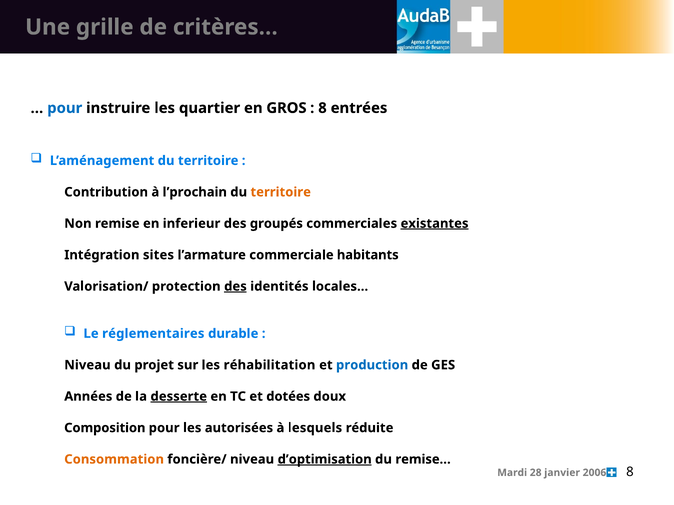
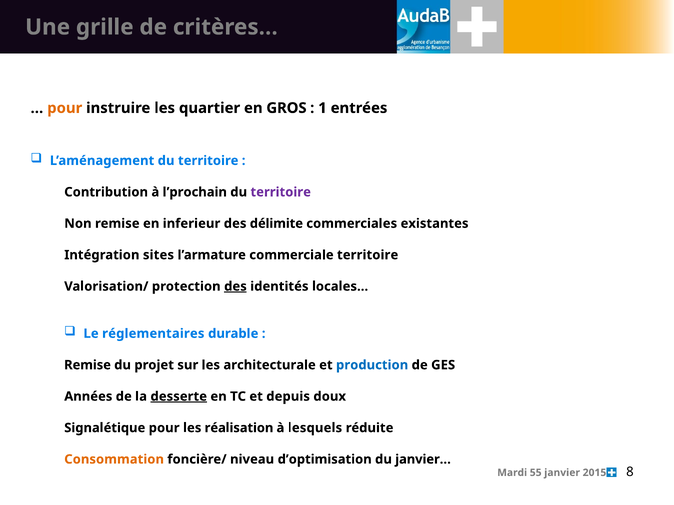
pour colour: blue -> orange (65, 108)
8: 8 -> 1 (322, 108)
territoire colour: orange -> purple (281, 192)
groupés: groupés -> délimite (276, 224)
existantes underline: present -> none (435, 224)
commerciale habitants: habitants -> territoire (368, 255)
Niveau: Niveau -> Remise (88, 365)
réhabilitation: réhabilitation -> architecturale (270, 365)
dotées: dotées -> depuis (288, 397)
Composition: Composition -> Signalétique (105, 428)
autorisées: autorisées -> réalisation (239, 428)
d’optimisation underline: present -> none (325, 460)
remise…: remise… -> janvier… (423, 460)
28: 28 -> 55 (536, 473)
2006: 2006 -> 2015 (595, 473)
